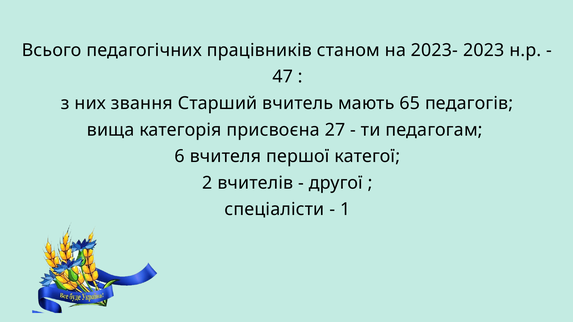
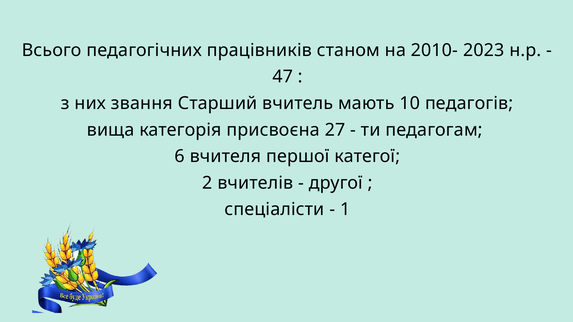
2023-: 2023- -> 2010- (434, 50)
65: 65 -> 10 (410, 103)
